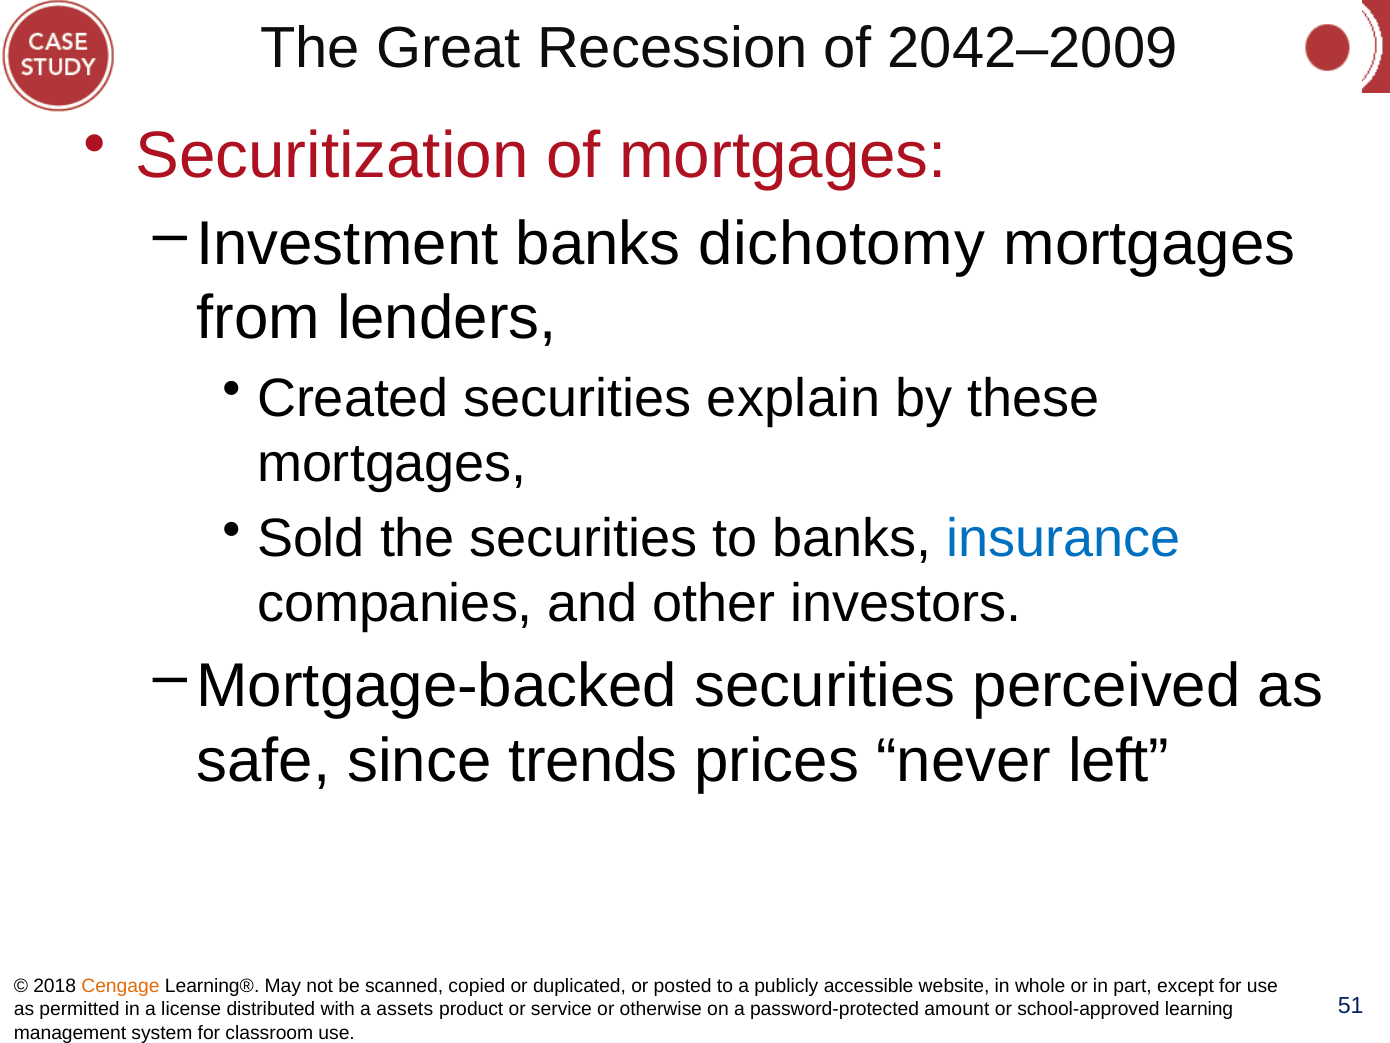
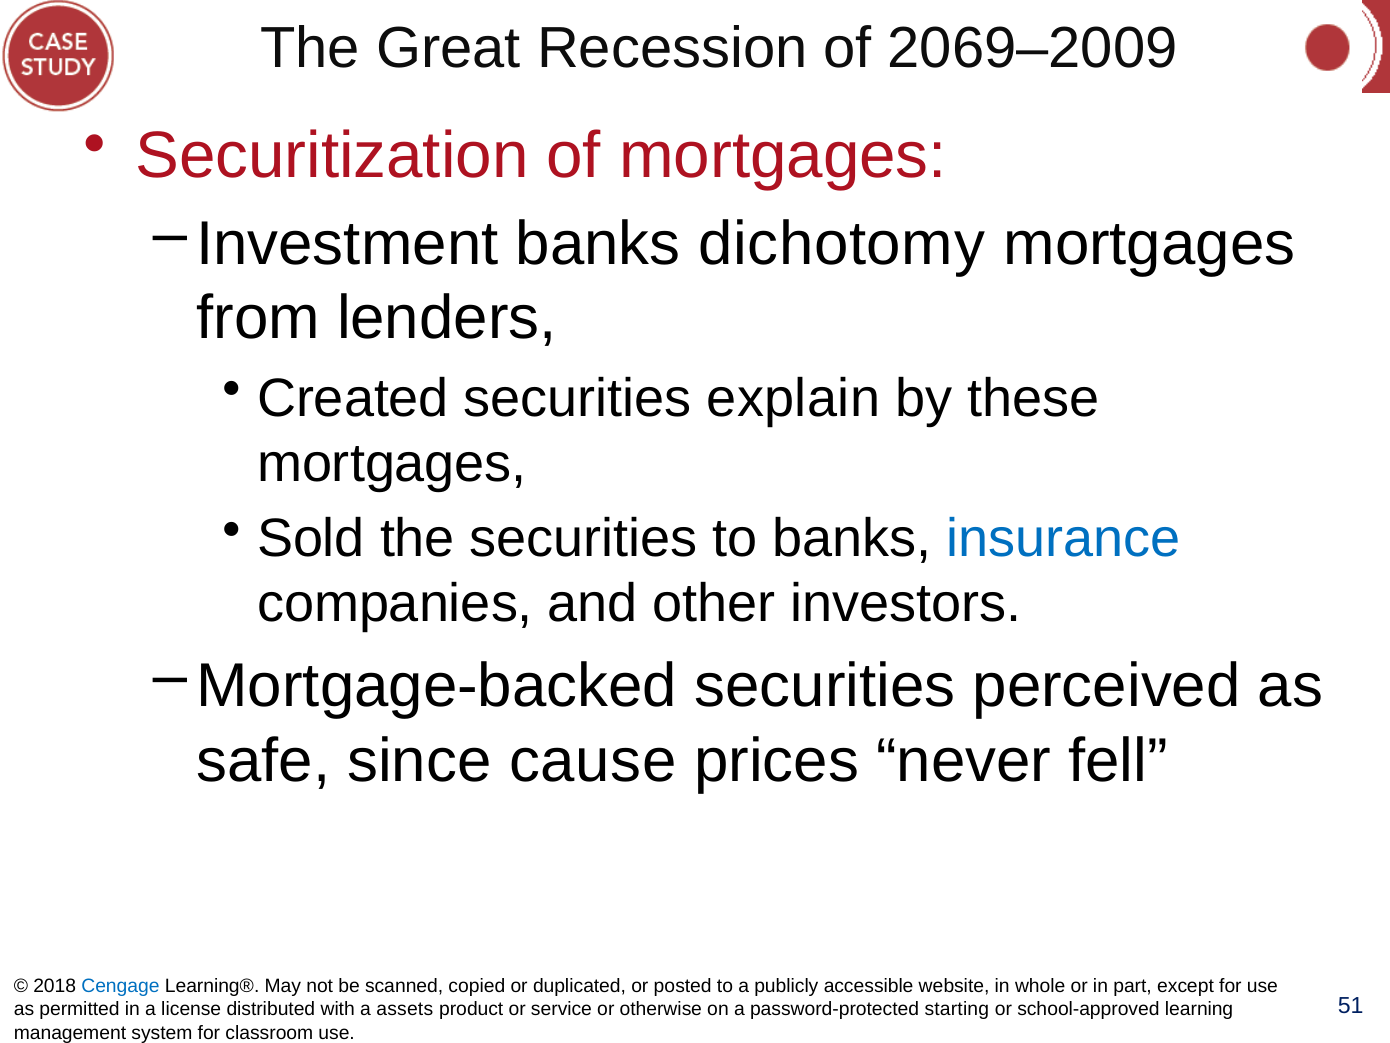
2042–2009: 2042–2009 -> 2069–2009 (1033, 49)
trends: trends -> cause (593, 760)
left: left -> fell (1118, 760)
Cengage colour: orange -> blue (120, 986)
amount: amount -> starting (957, 1009)
